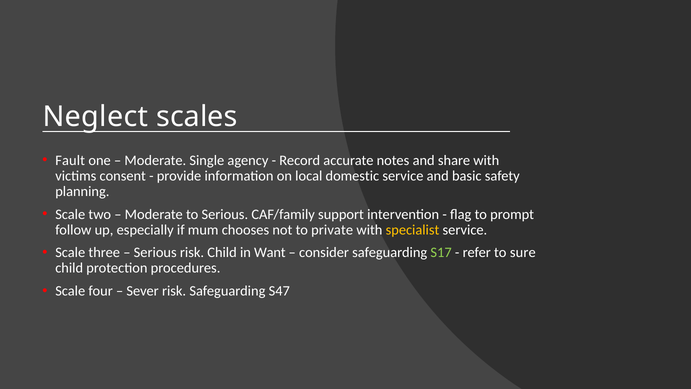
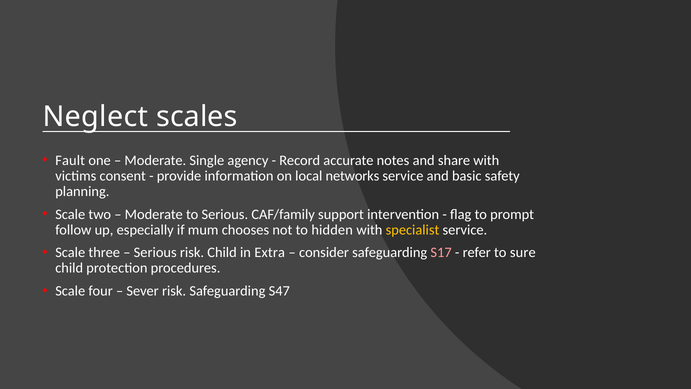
domestic: domestic -> networks (352, 176)
private: private -> hidden (332, 230)
Want: Want -> Extra (270, 252)
S17 colour: light green -> pink (441, 252)
